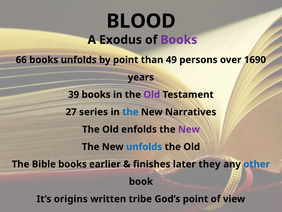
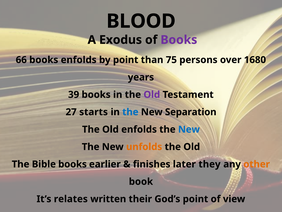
books unfolds: unfolds -> enfolds (79, 60)
49: 49 -> 75 (171, 60)
1690: 1690 -> 1680 (255, 60)
series: series -> starts (94, 112)
Narratives: Narratives -> Separation (191, 112)
New colour: purple -> blue (189, 129)
unfolds colour: blue -> orange (144, 146)
other colour: blue -> orange (257, 164)
origins: origins -> relates (71, 199)
tribe: tribe -> their (140, 199)
